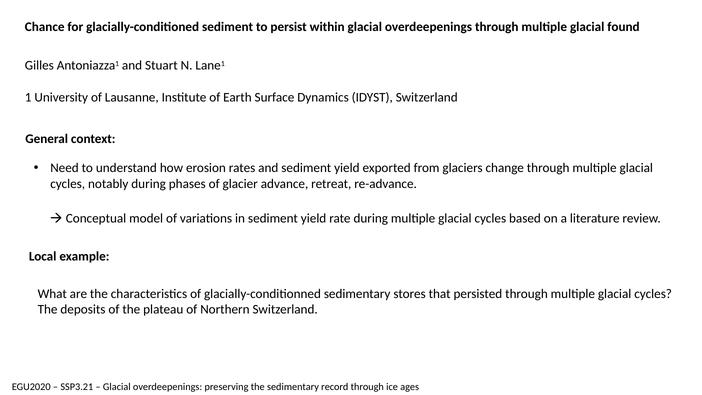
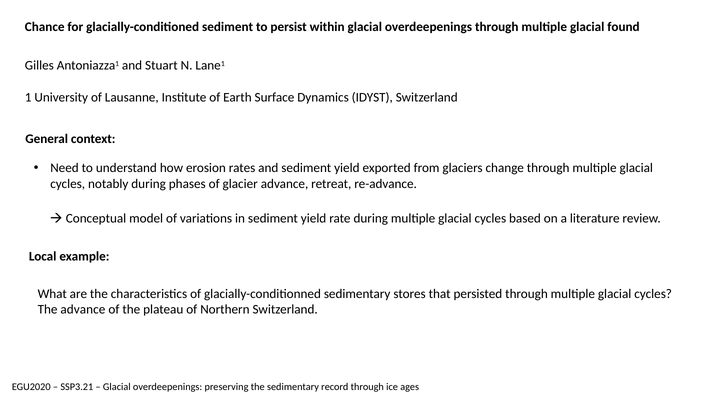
The deposits: deposits -> advance (83, 309)
